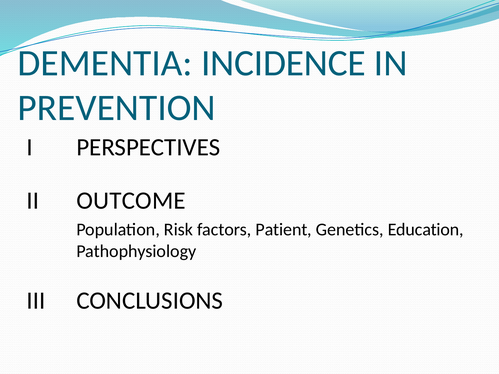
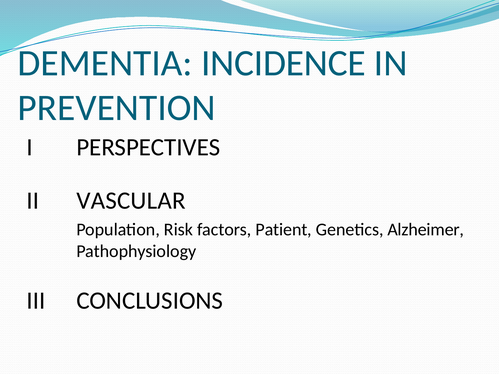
OUTCOME: OUTCOME -> VASCULAR (131, 201)
Education: Education -> Alzheimer (426, 230)
